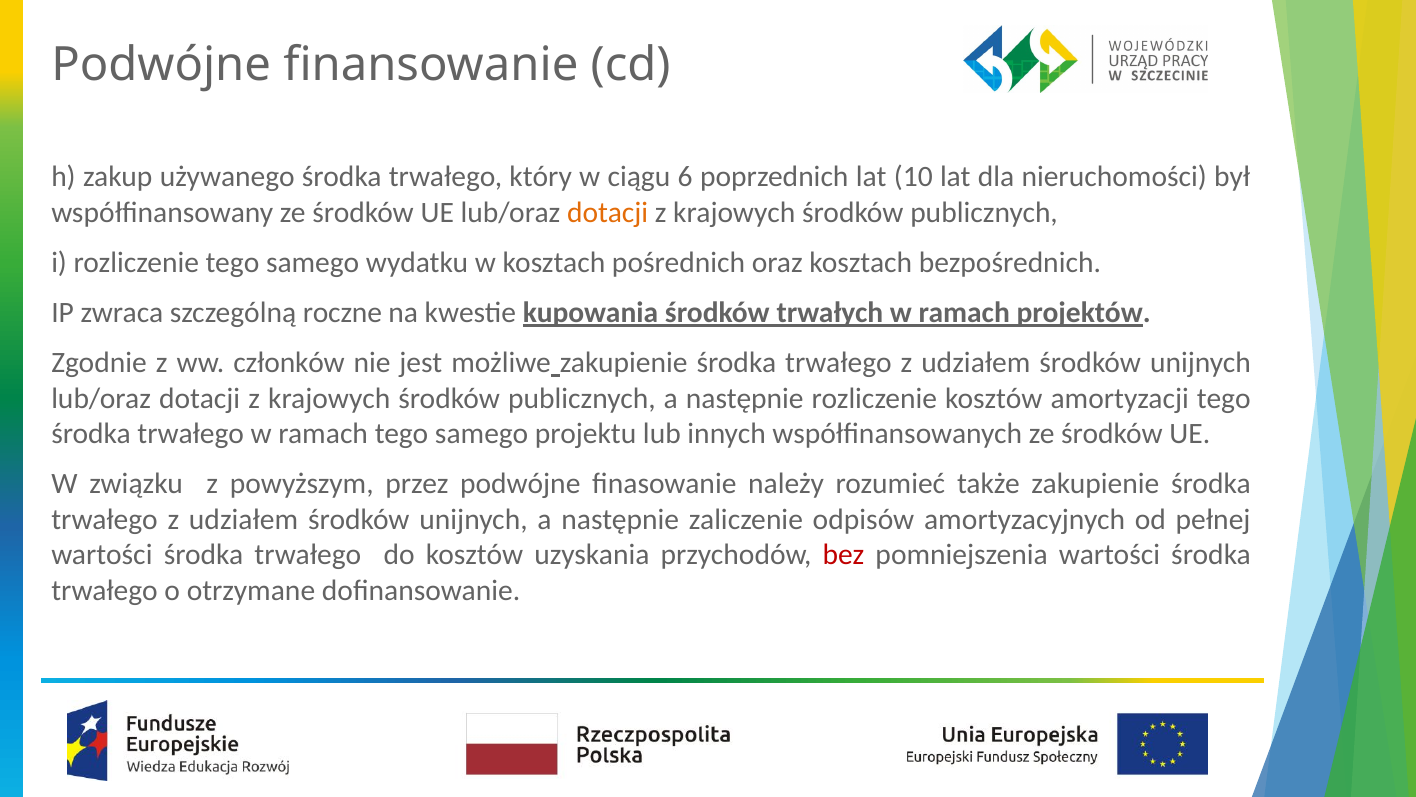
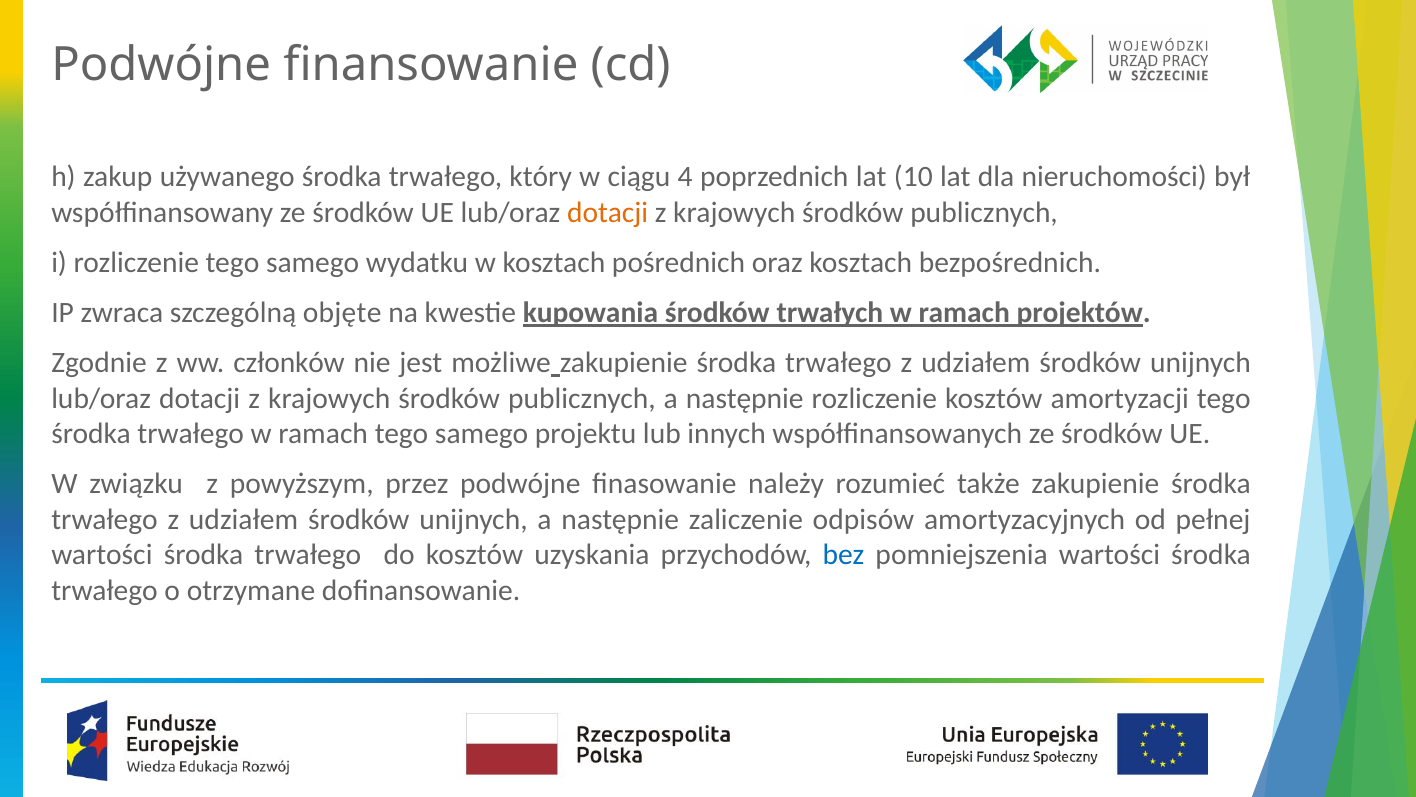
6: 6 -> 4 (685, 177)
roczne: roczne -> objęte (342, 313)
bez colour: red -> blue (843, 555)
